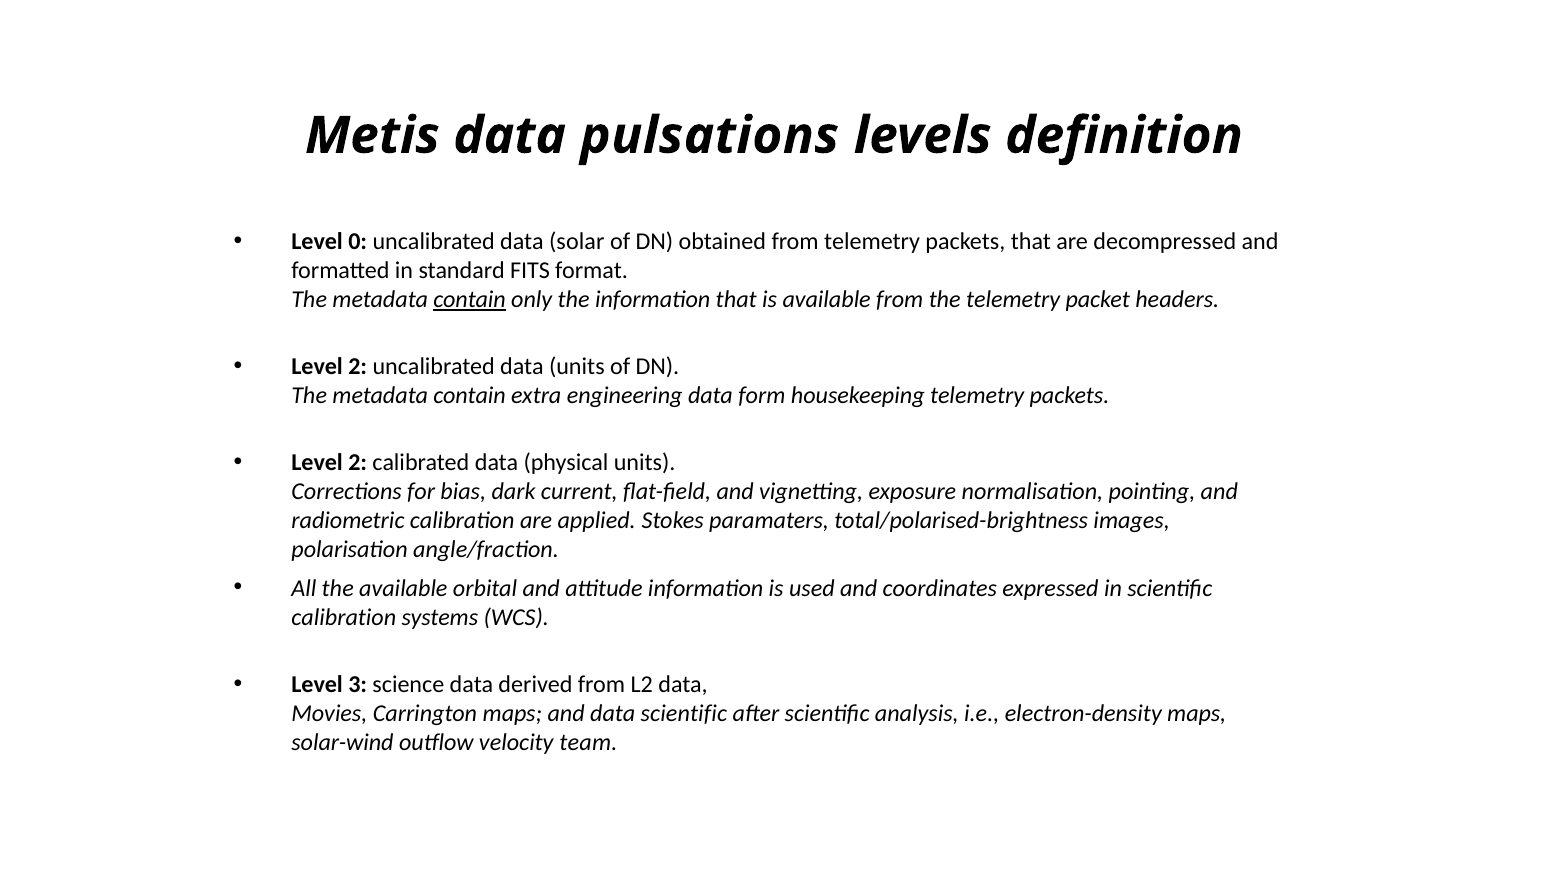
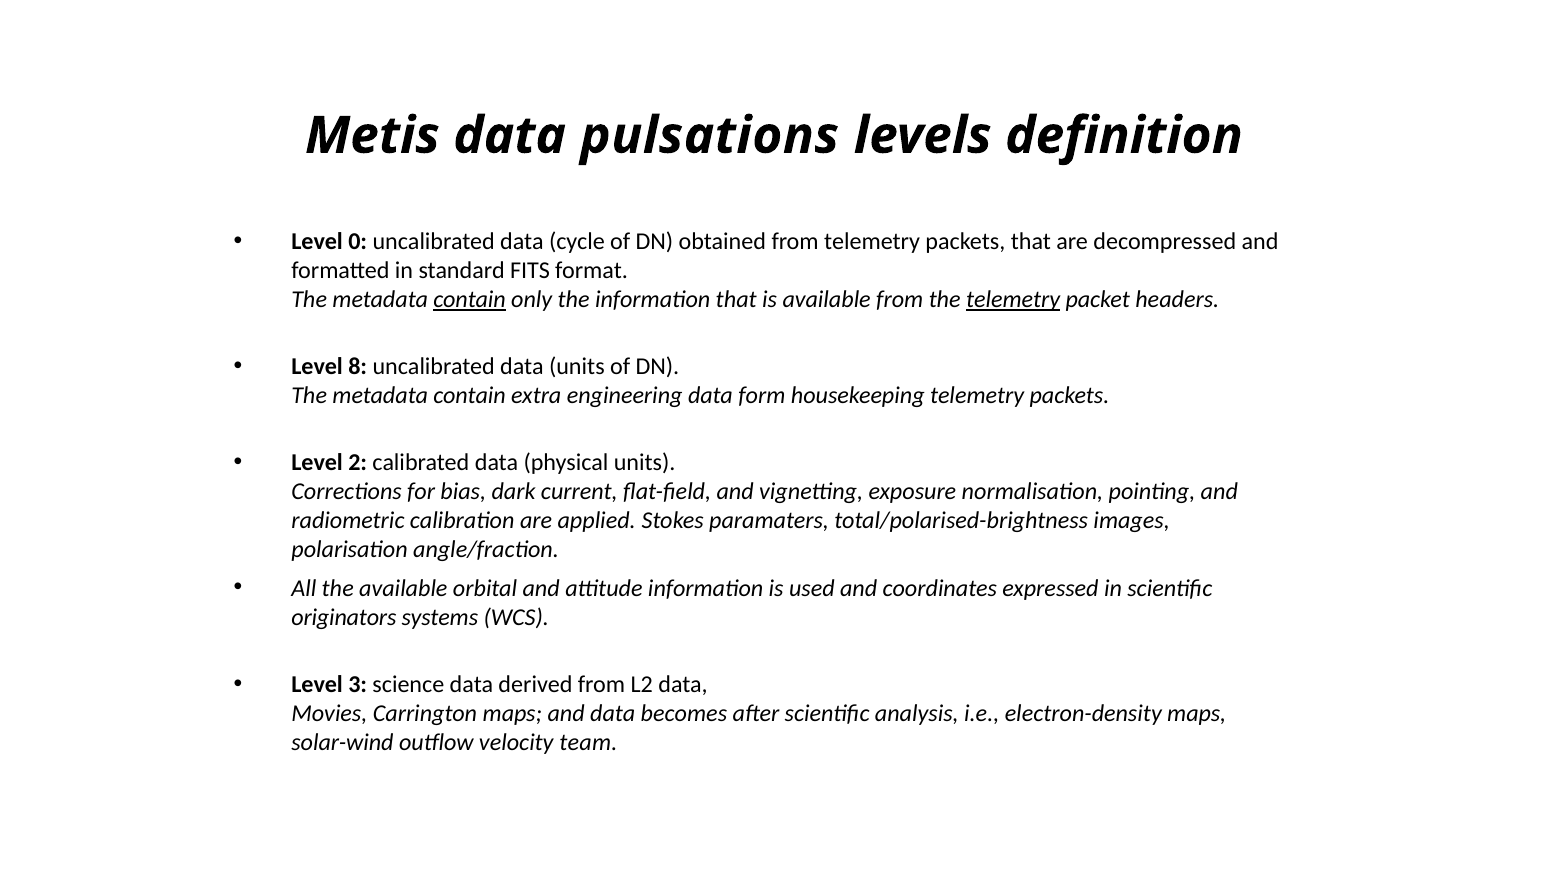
solar: solar -> cycle (577, 241)
telemetry underline: none -> present (1013, 299)
2: 2 -> 8 (358, 366)
calibration: calibration -> originators (344, 617)
data scientific: scientific -> becomes (684, 713)
